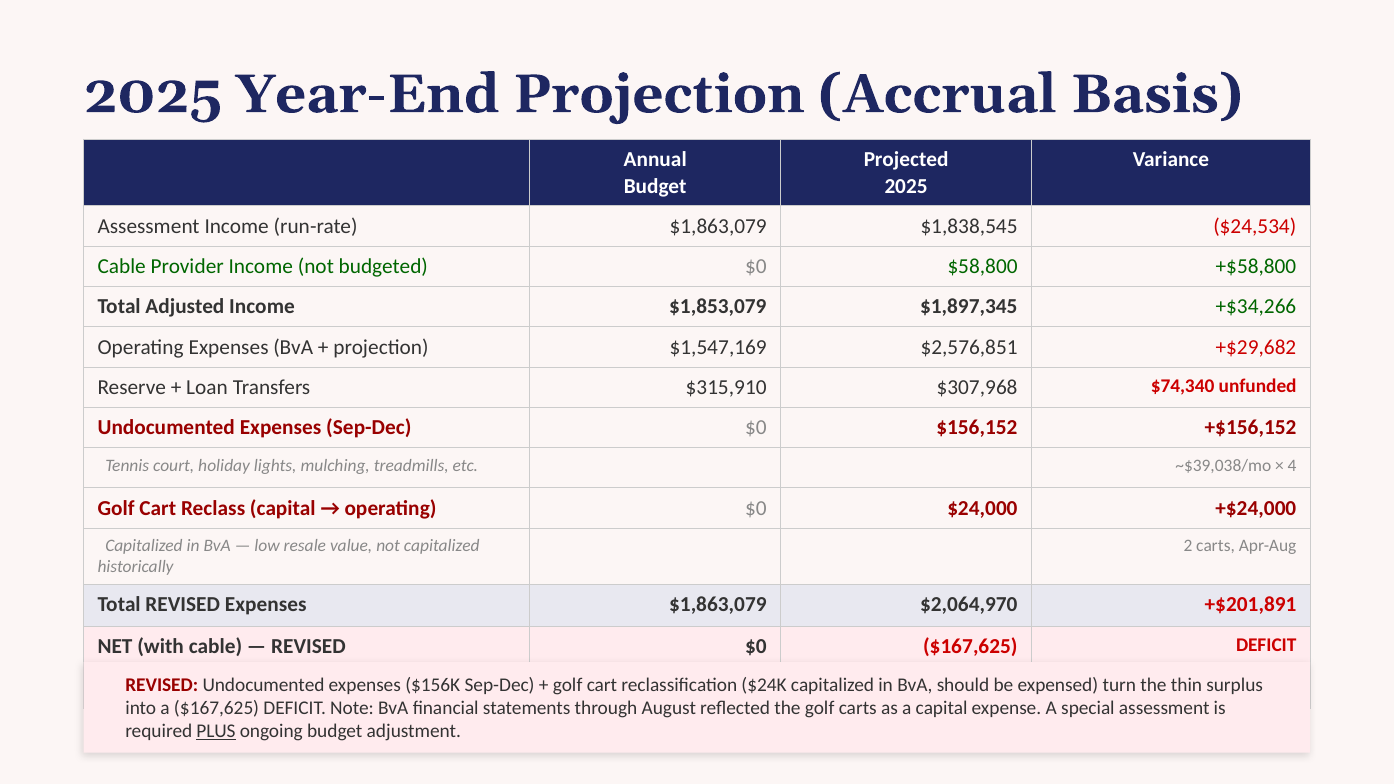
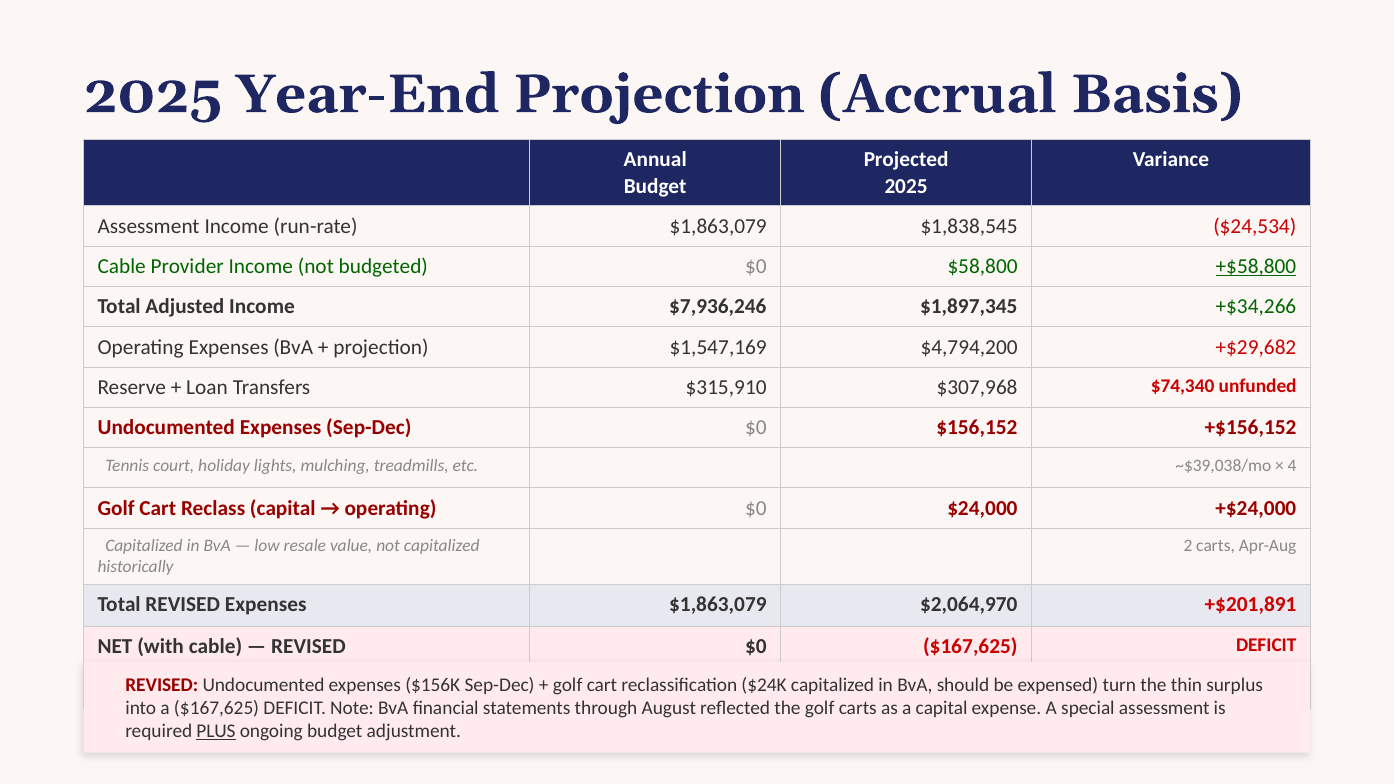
+$58,800 underline: none -> present (1256, 267)
$1,853,079: $1,853,079 -> $7,936,246 (718, 307)
$2,576,851: $2,576,851 -> $4,794,200 (969, 347)
